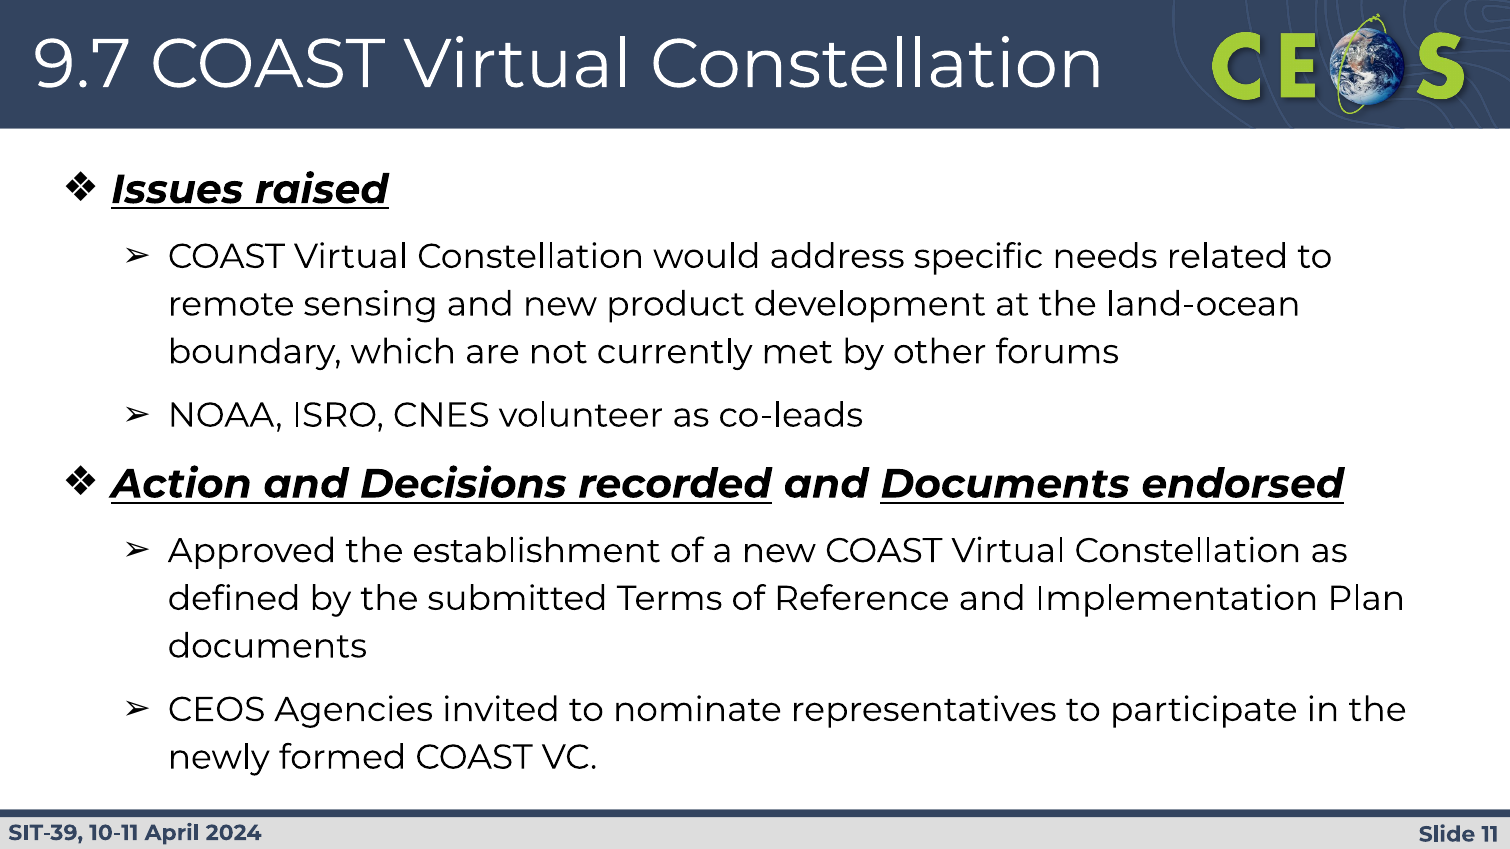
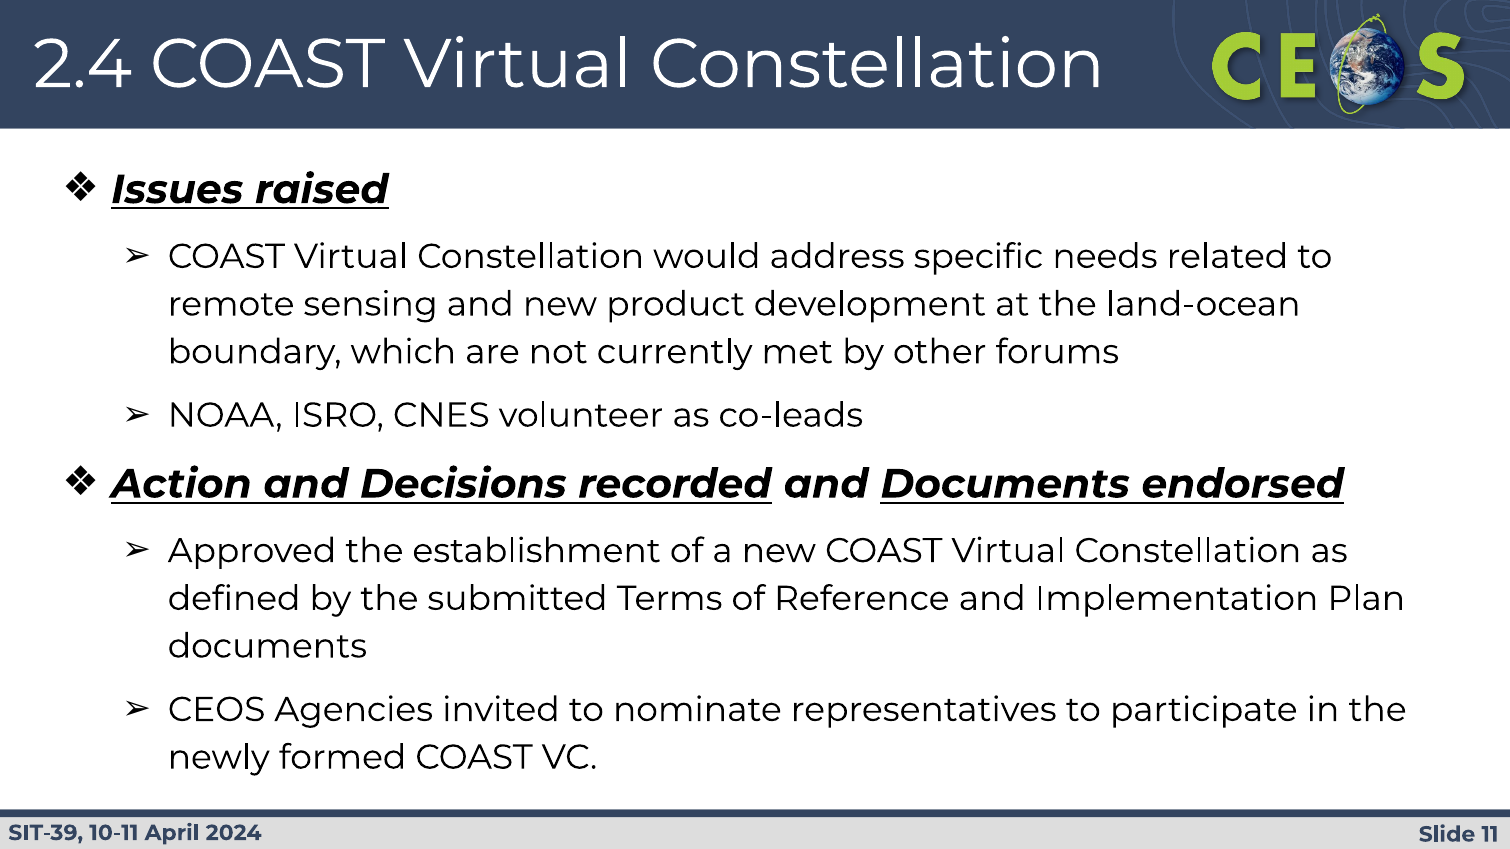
9.7: 9.7 -> 2.4 (83, 64)
